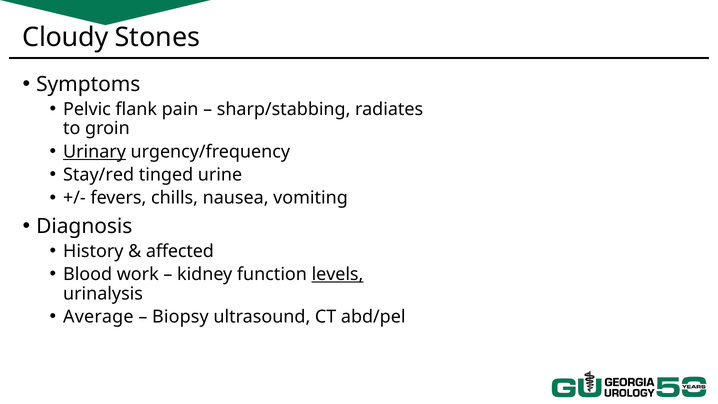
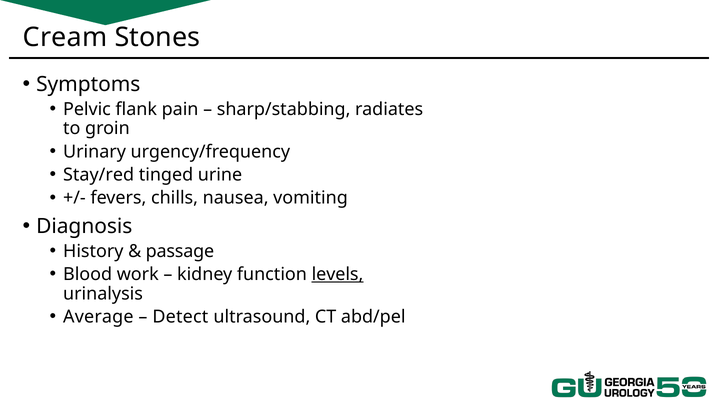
Cloudy: Cloudy -> Cream (65, 37)
Urinary underline: present -> none (95, 152)
affected: affected -> passage (180, 251)
Biopsy: Biopsy -> Detect (180, 317)
